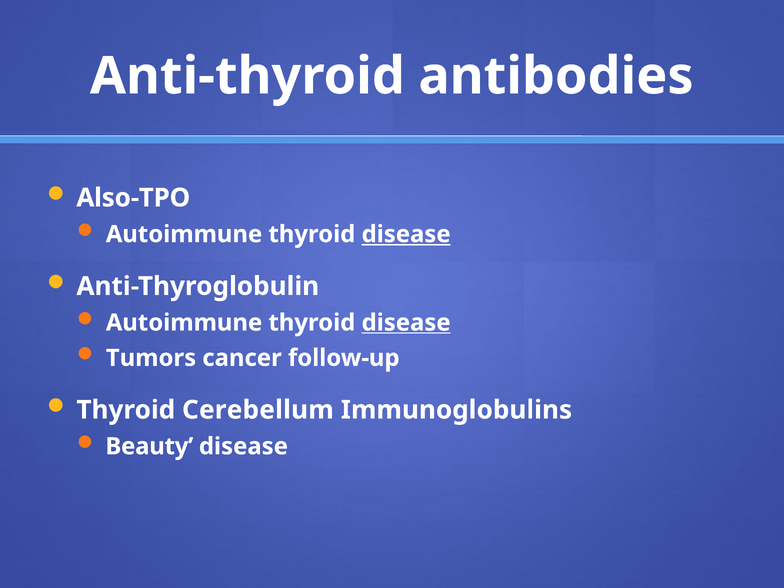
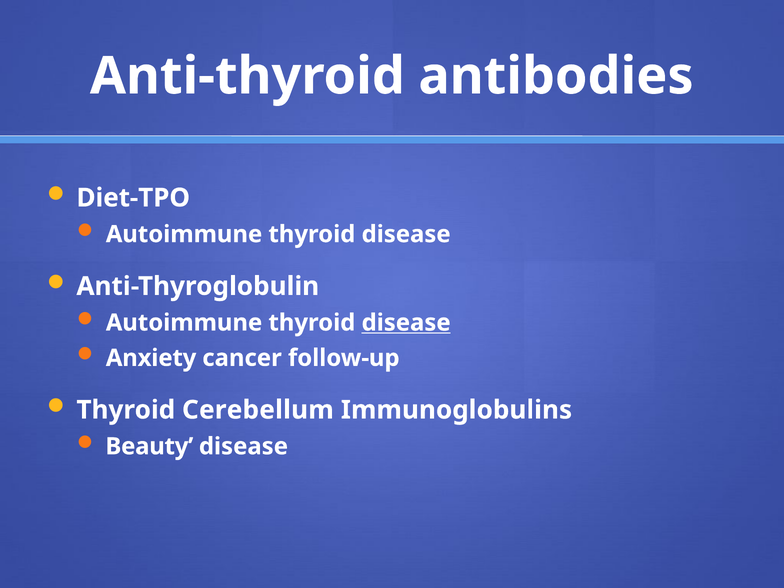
Also-TPO: Also-TPO -> Diet-TPO (133, 198)
disease underline: present -> none (406, 234)
Tumors: Tumors -> Anxiety (151, 358)
